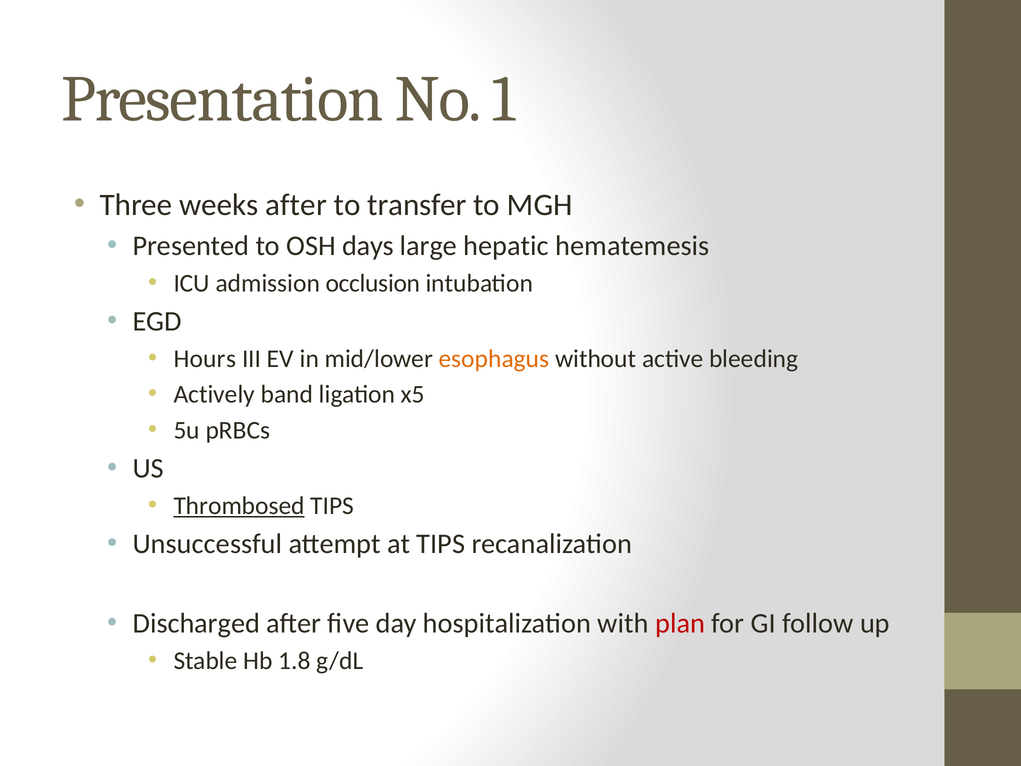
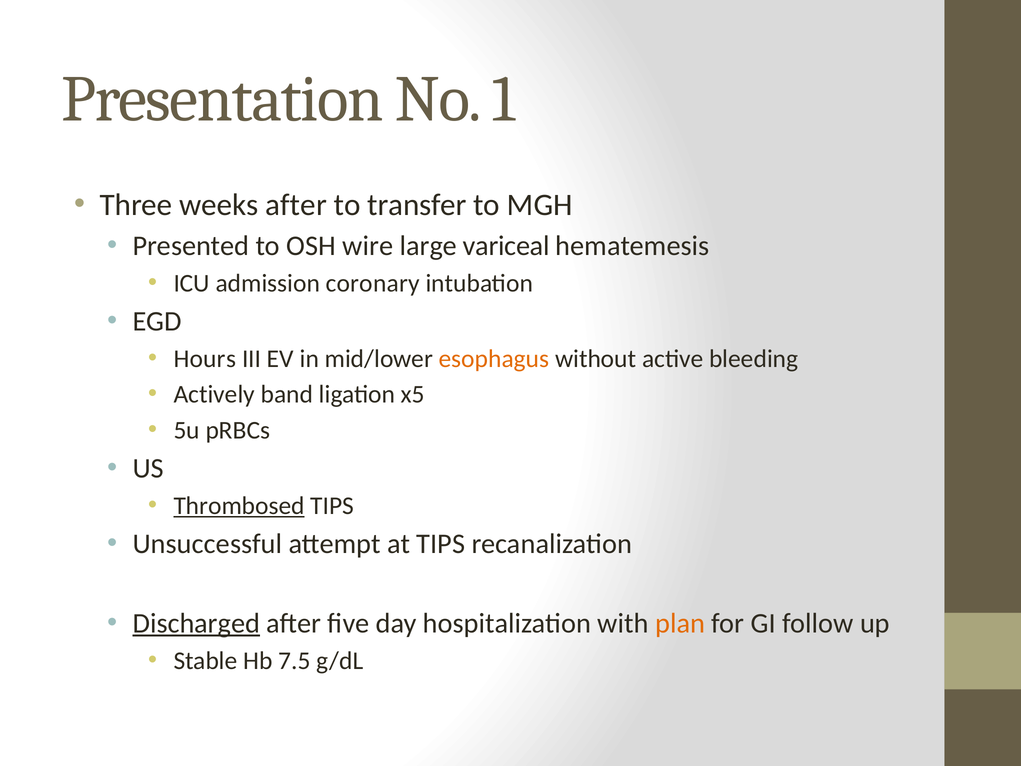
days: days -> wire (368, 246)
hepatic: hepatic -> variceal (506, 246)
occlusion: occlusion -> coronary (373, 283)
Discharged underline: none -> present (196, 623)
plan colour: red -> orange (680, 623)
1.8: 1.8 -> 7.5 (295, 660)
